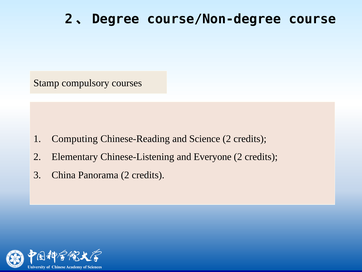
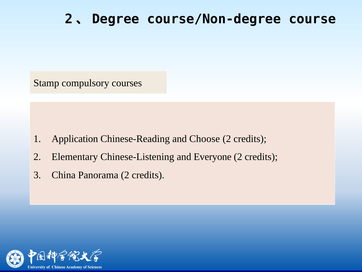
Computing: Computing -> Application (75, 138)
Science: Science -> Choose (205, 138)
